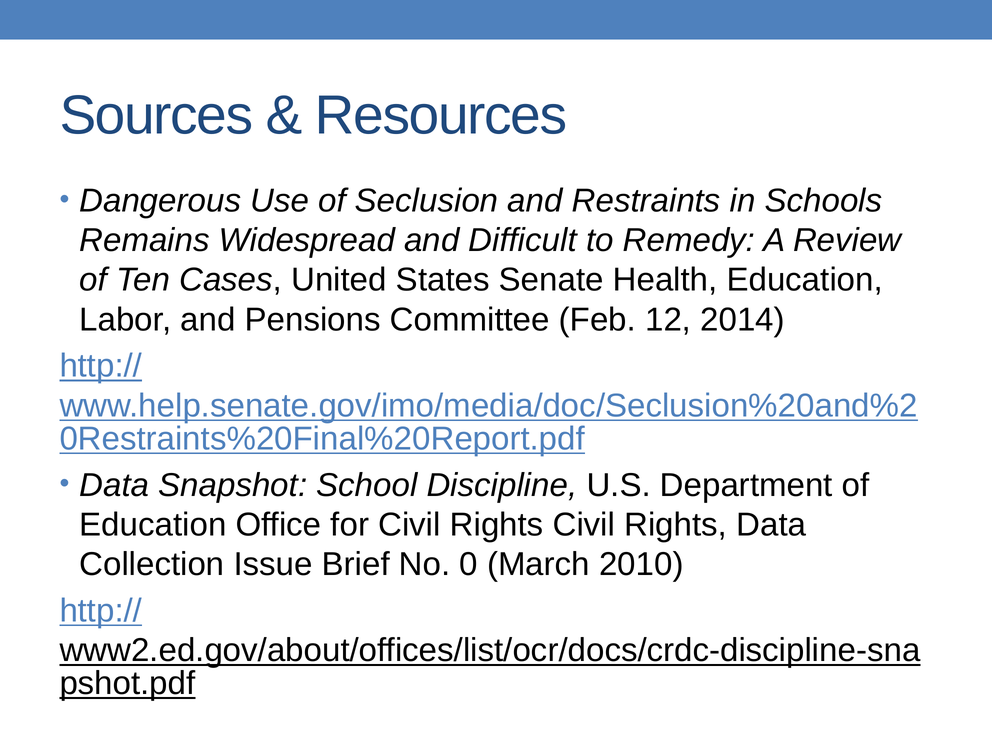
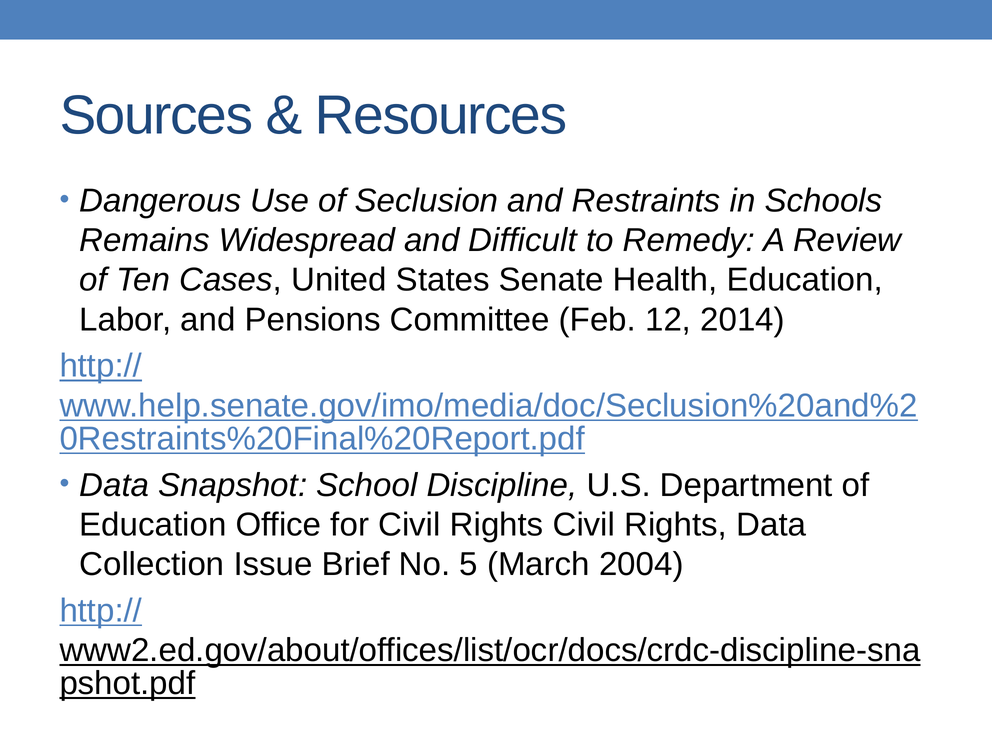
0: 0 -> 5 (469, 564)
2010: 2010 -> 2004 (641, 564)
